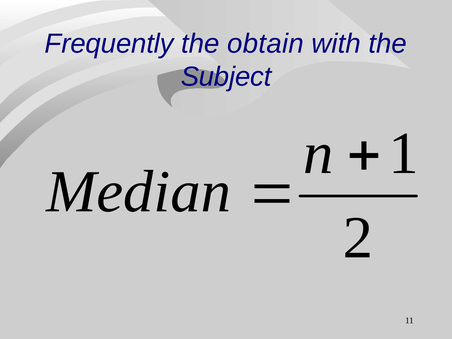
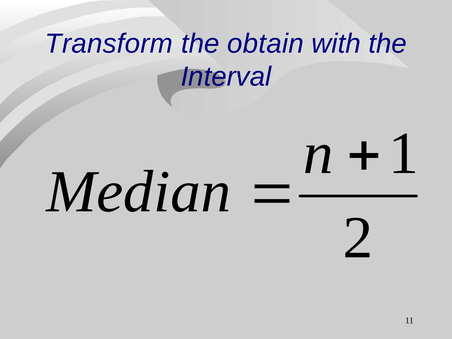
Frequently: Frequently -> Transform (109, 44)
Subject: Subject -> Interval (226, 77)
